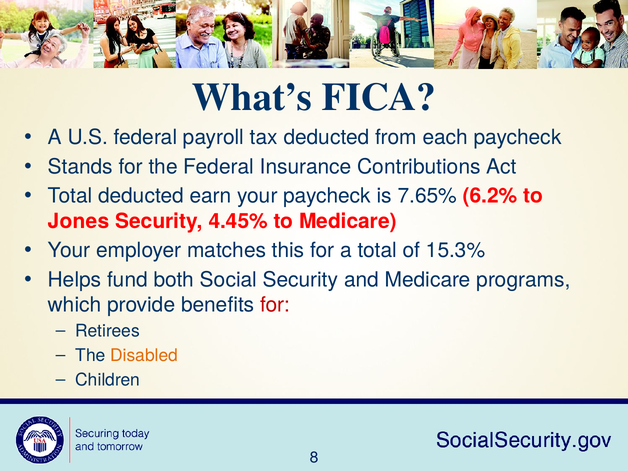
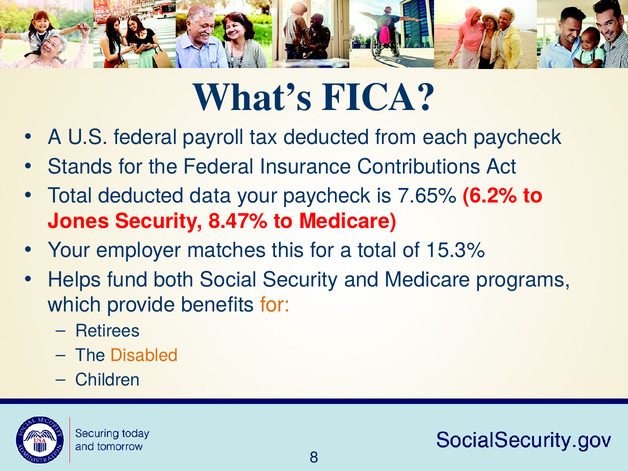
earn: earn -> data (211, 196)
4.45%: 4.45% -> 8.47% (238, 221)
for colour: red -> orange (275, 305)
